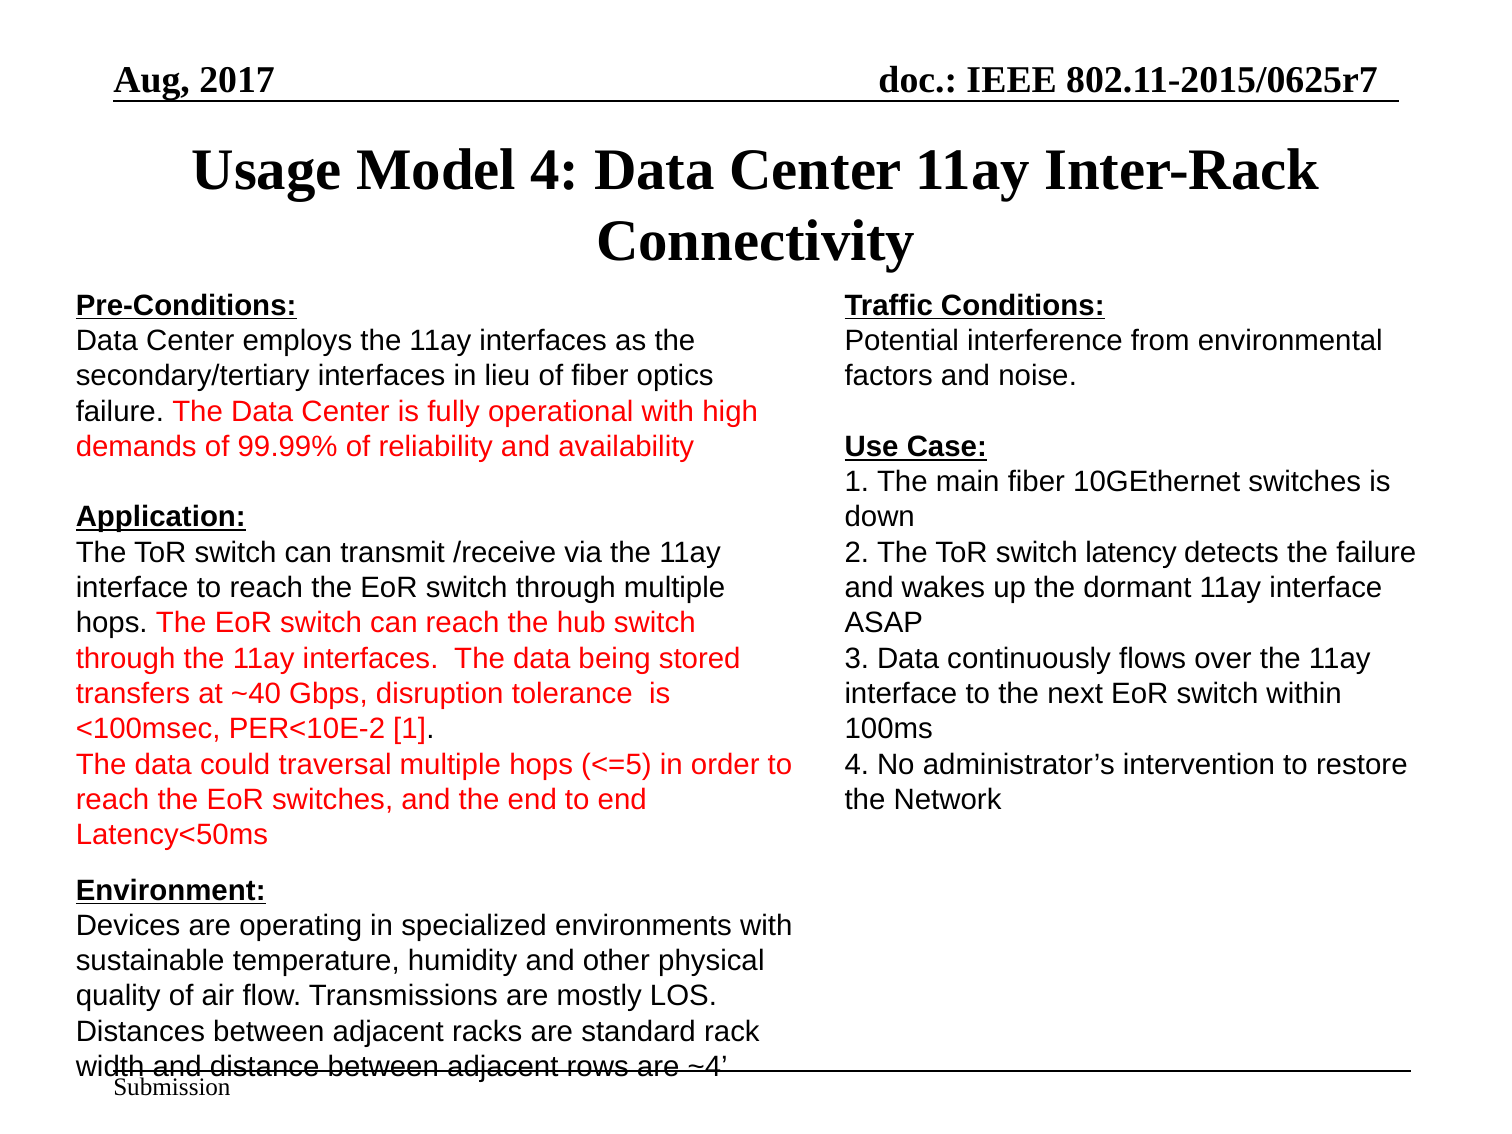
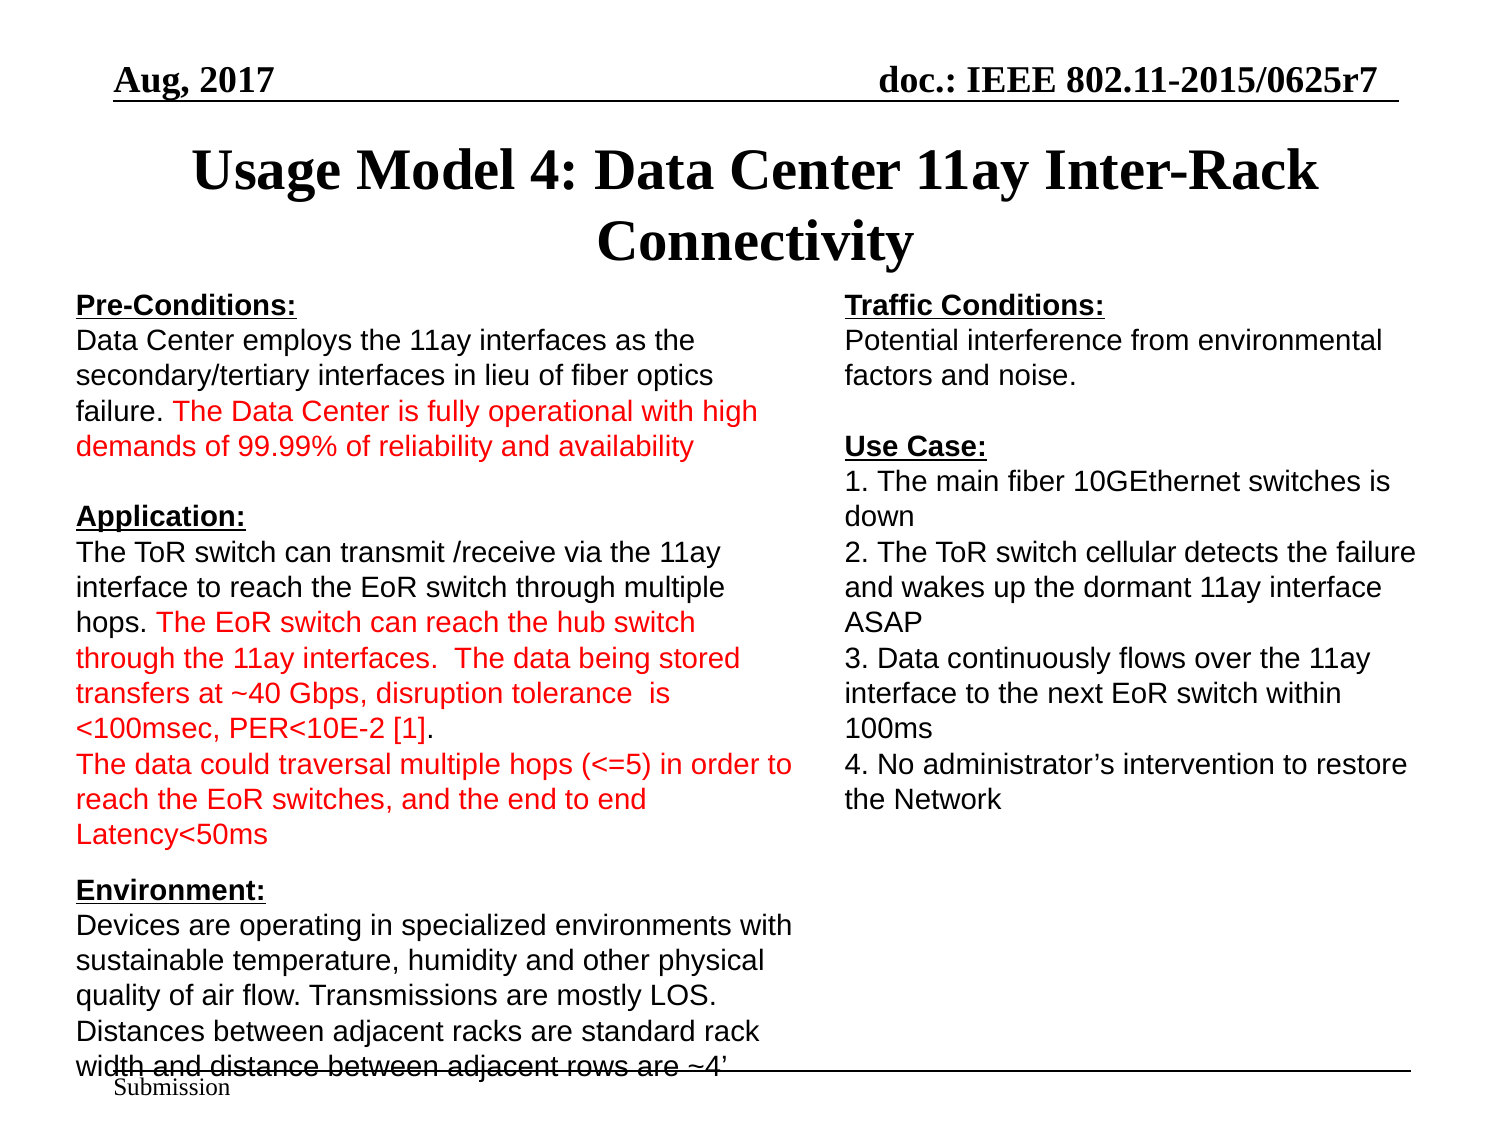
latency: latency -> cellular (1131, 553)
